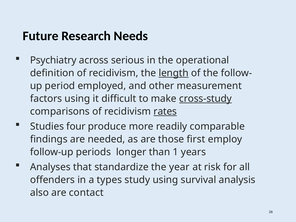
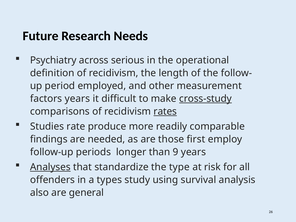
length underline: present -> none (174, 73)
factors using: using -> years (77, 99)
four: four -> rate (76, 126)
1: 1 -> 9 (176, 152)
Analyses underline: none -> present (50, 167)
year: year -> type (179, 167)
contact: contact -> general (86, 193)
